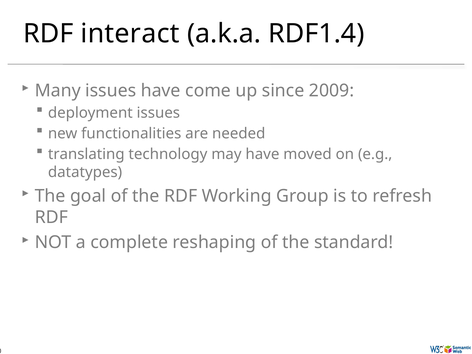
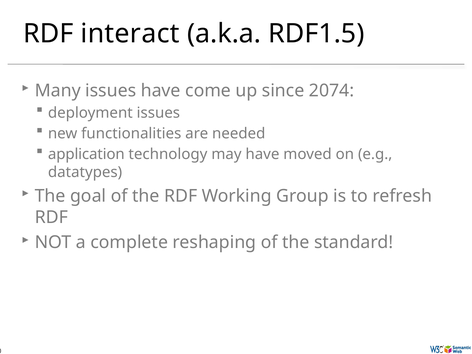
RDF1.4: RDF1.4 -> RDF1.5 (316, 34)
2009: 2009 -> 2074 (332, 91)
translating: translating -> application (86, 154)
